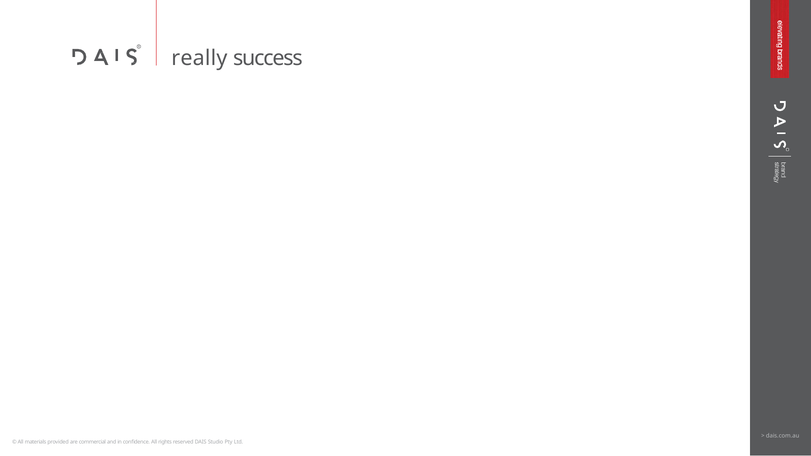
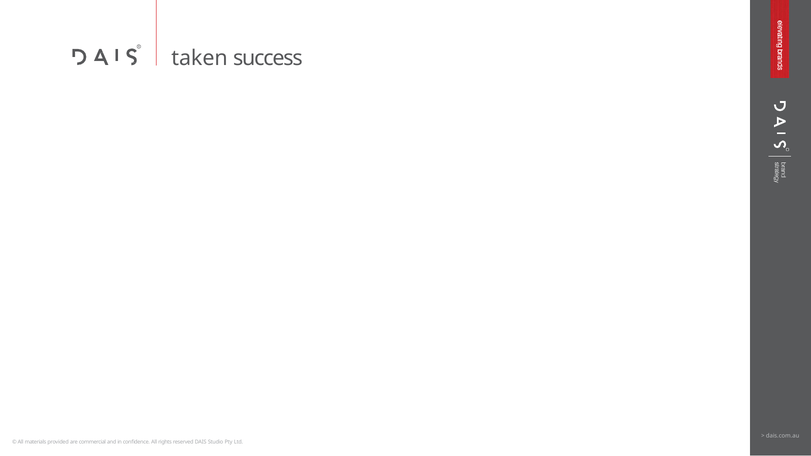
really: really -> taken (200, 58)
